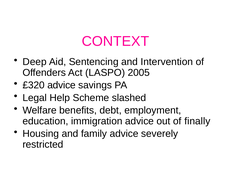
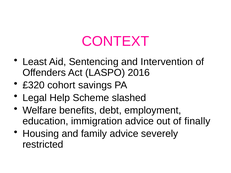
Deep: Deep -> Least (35, 62)
2005: 2005 -> 2016 (139, 73)
£320 advice: advice -> cohort (61, 85)
